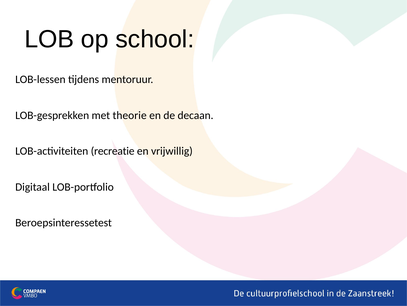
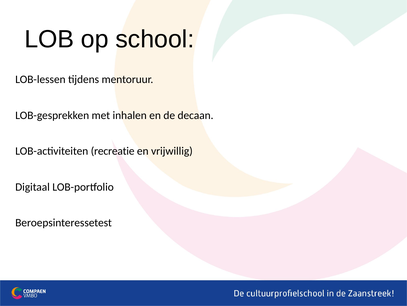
theorie: theorie -> inhalen (130, 115)
